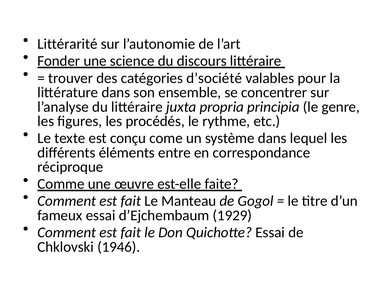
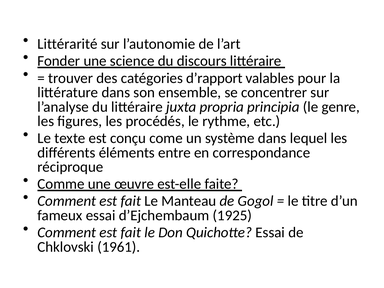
d’société: d’société -> d’rapport (214, 78)
1929: 1929 -> 1925 (232, 215)
1946: 1946 -> 1961 (119, 247)
